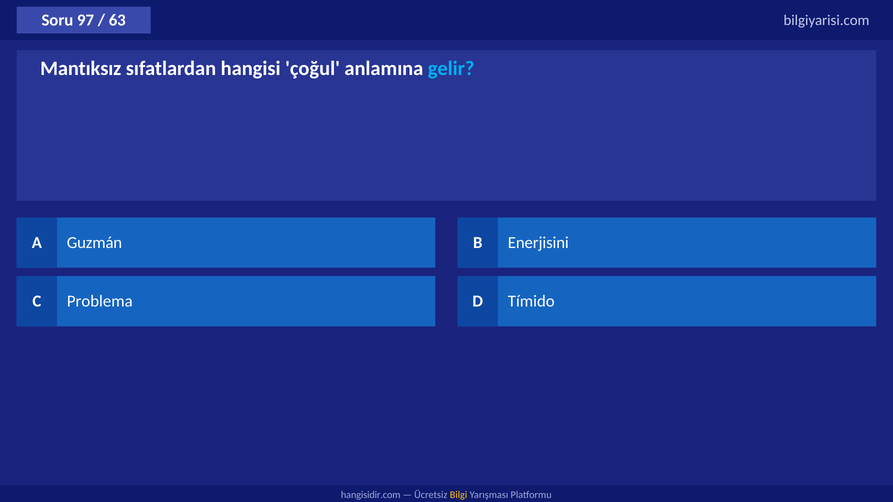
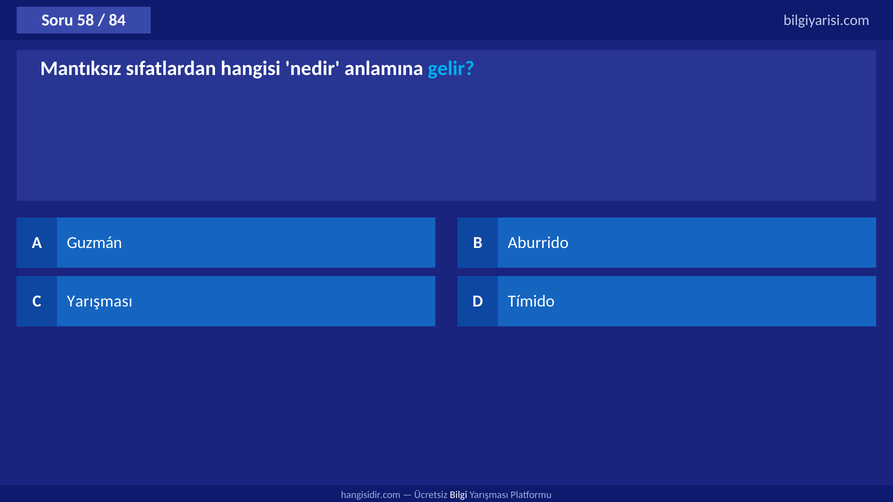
97: 97 -> 58 (86, 20)
63: 63 -> 84 (117, 20)
çoğul: çoğul -> nedir (312, 69)
Enerjisini: Enerjisini -> Aburrido (538, 243)
C Problema: Problema -> Yarışması (100, 302)
Bilgi colour: yellow -> white (459, 495)
